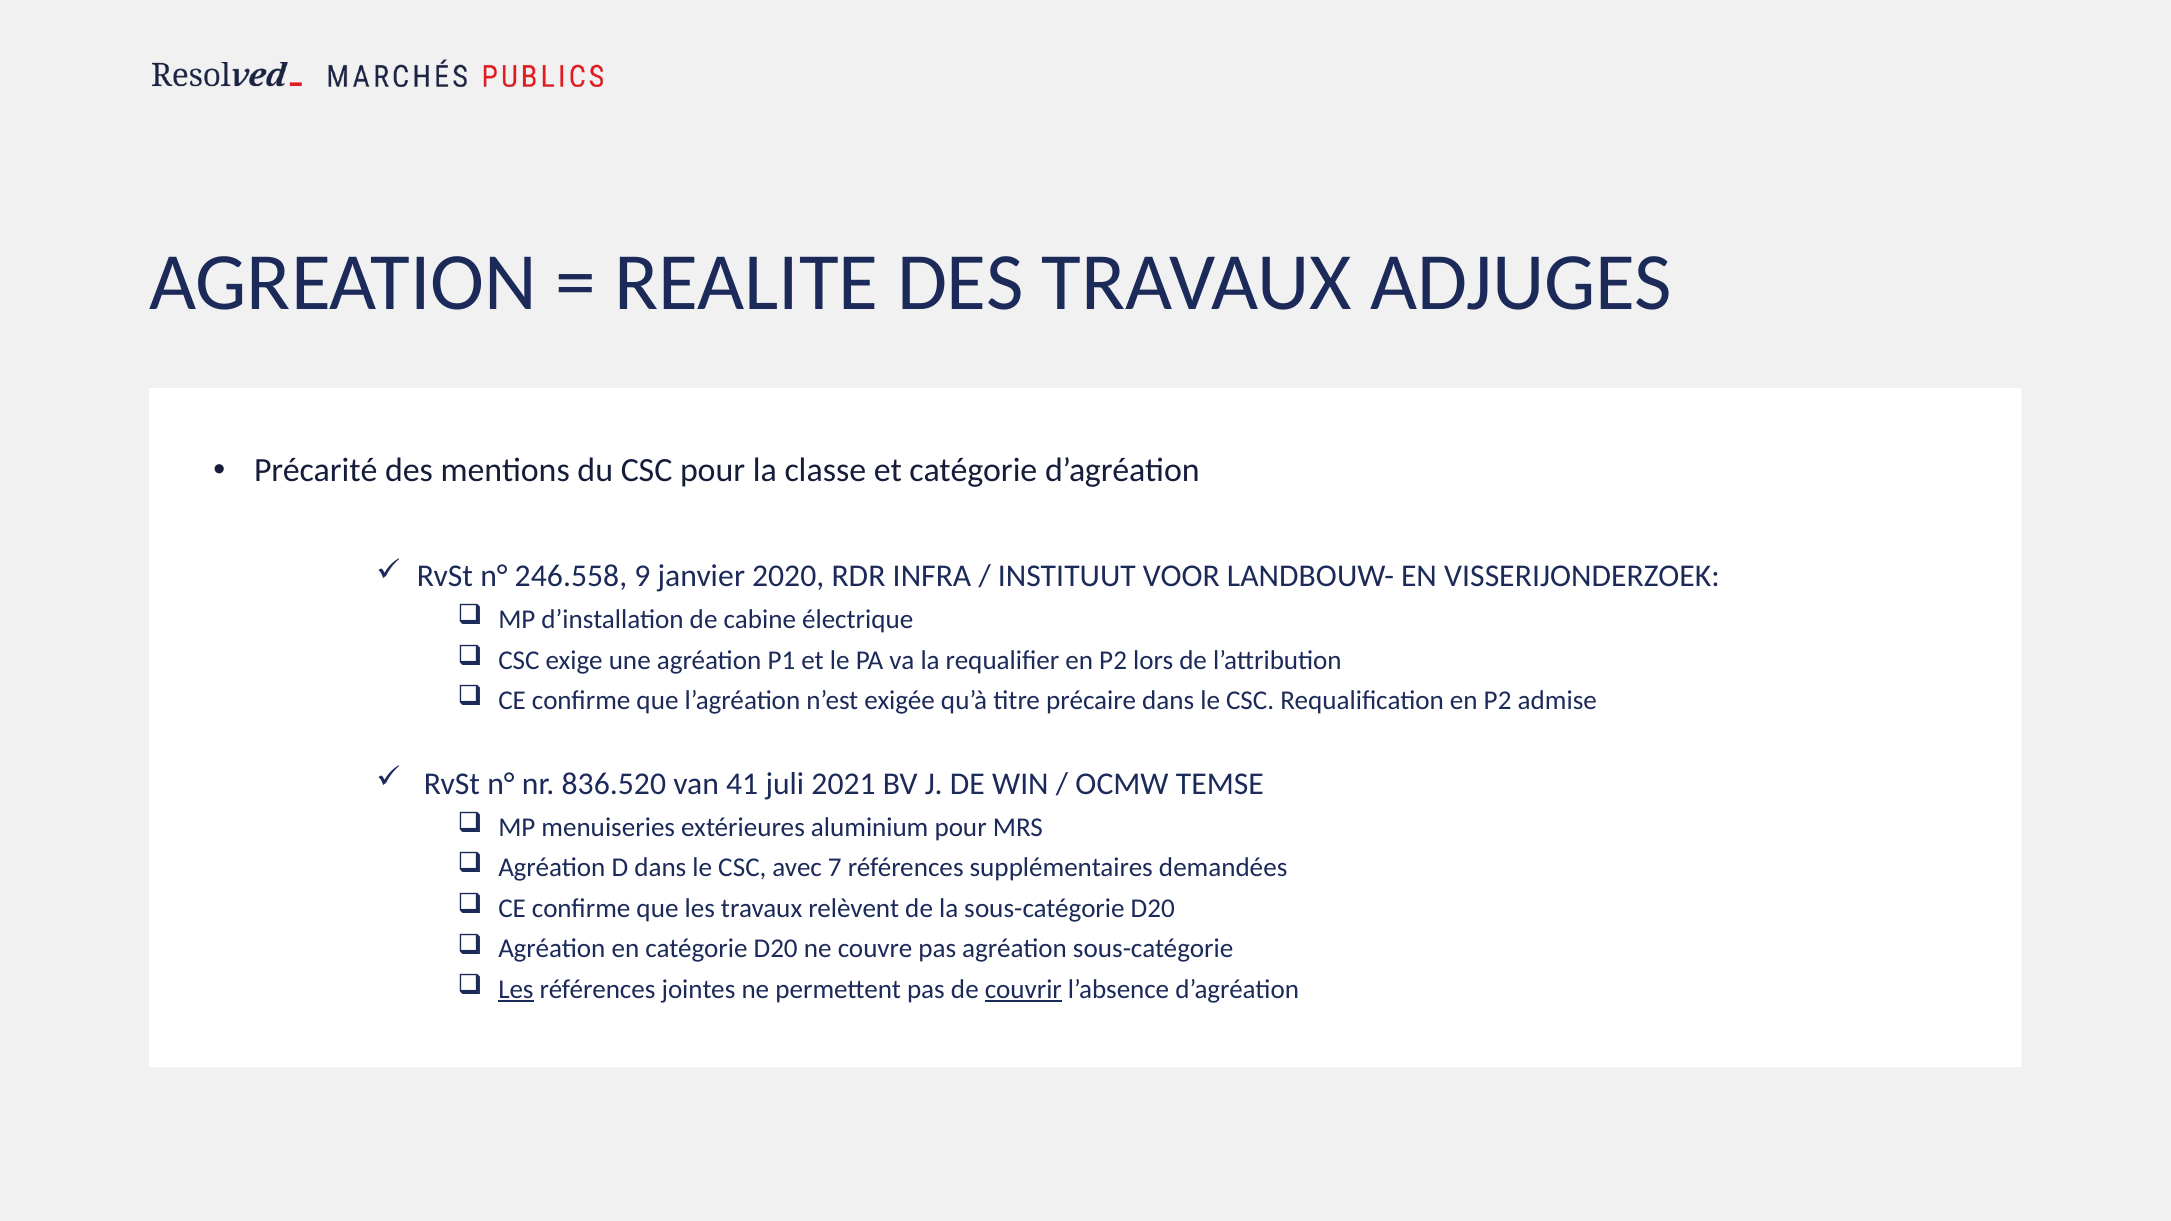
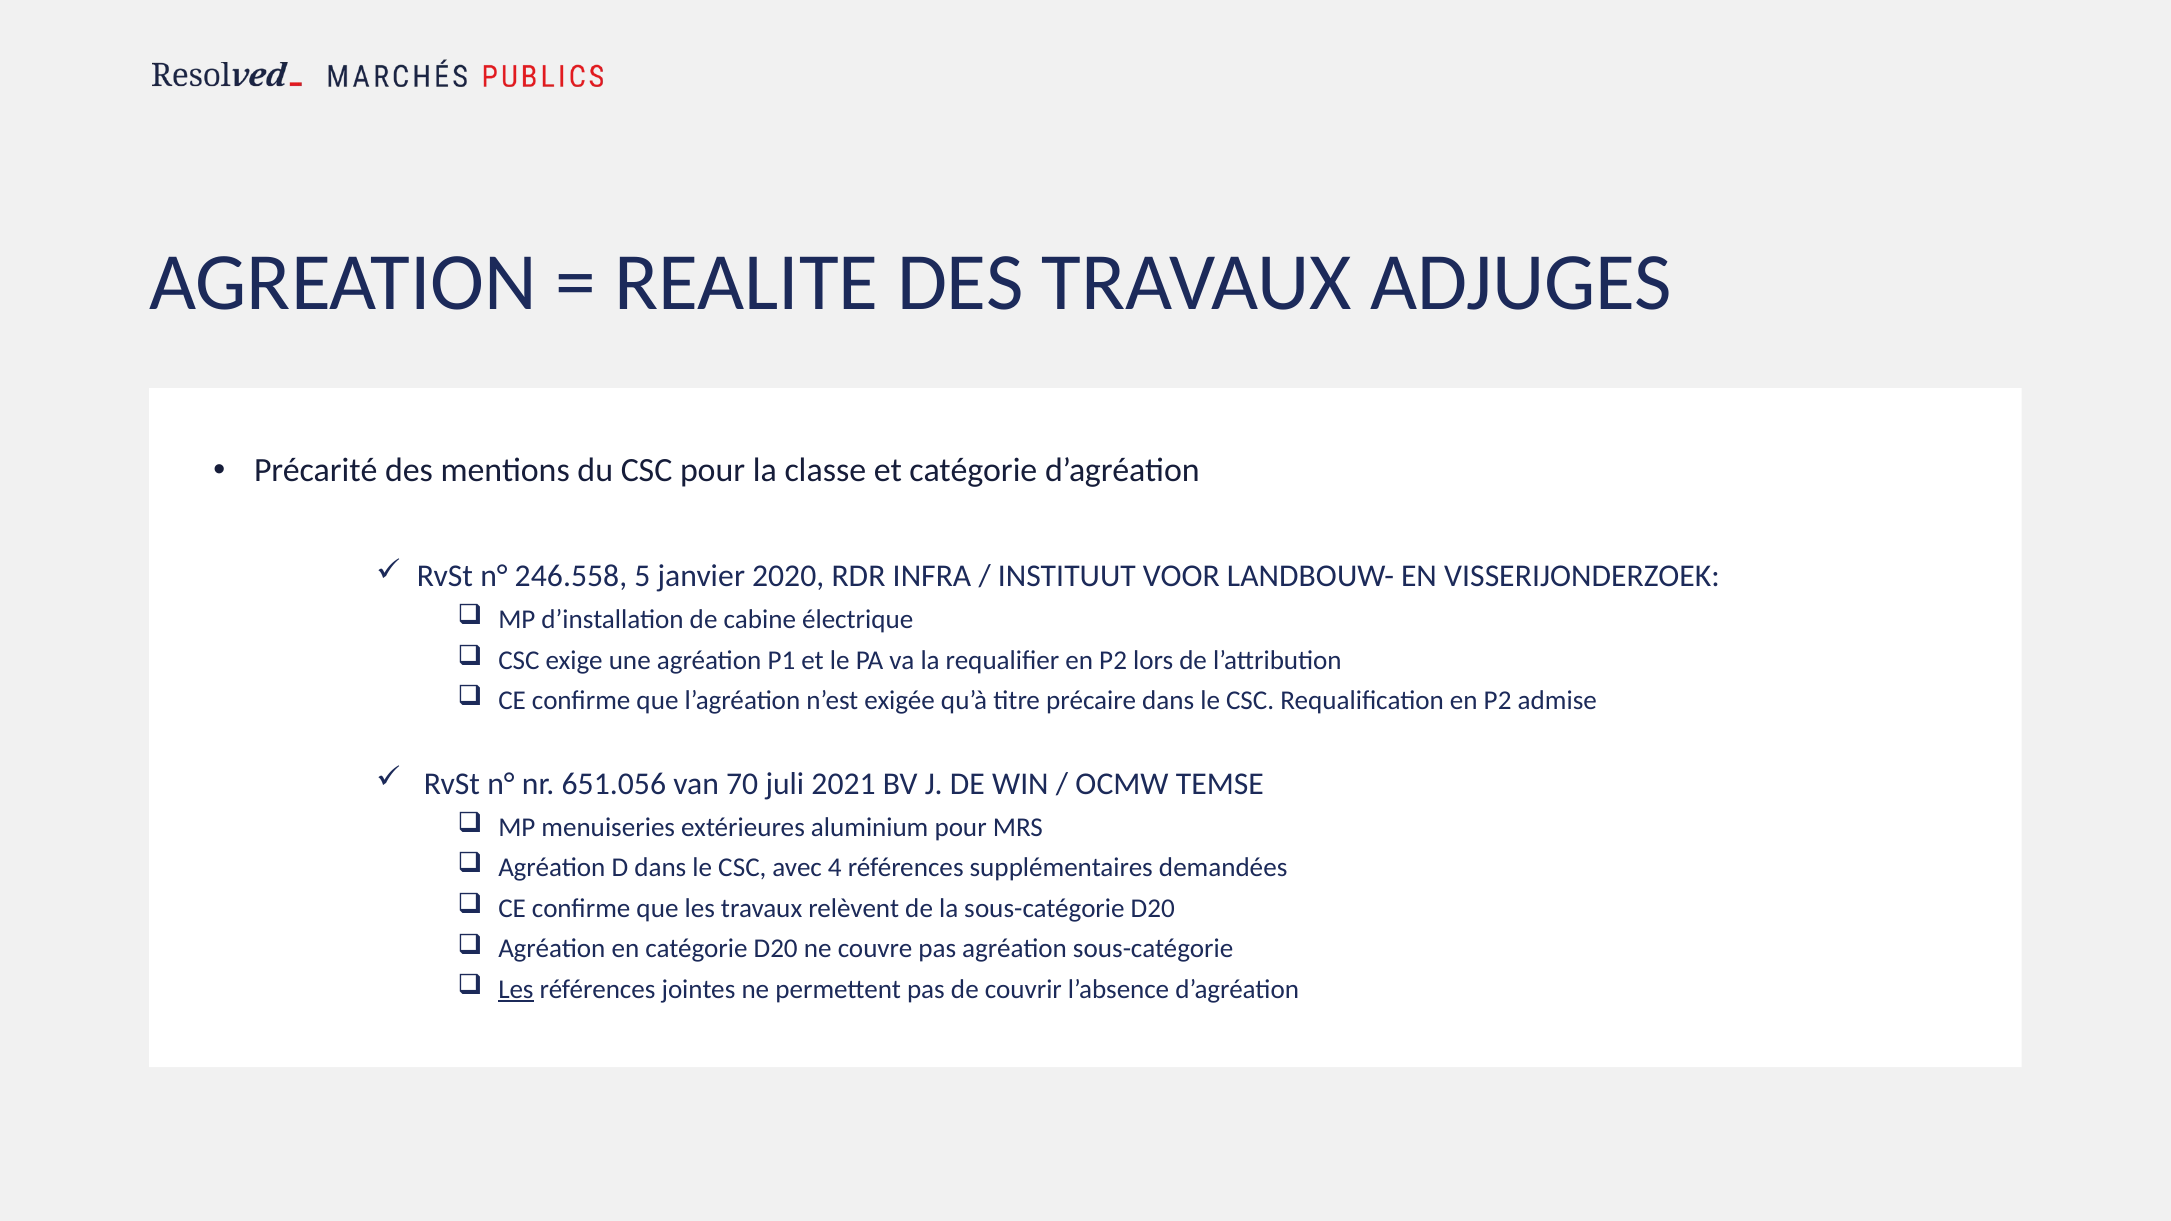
9: 9 -> 5 (642, 576)
836.520: 836.520 -> 651.056 (614, 784)
41: 41 -> 70 (742, 784)
7: 7 -> 4 (835, 868)
couvrir underline: present -> none (1023, 990)
